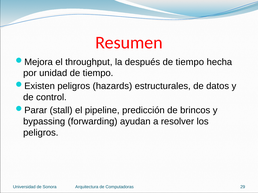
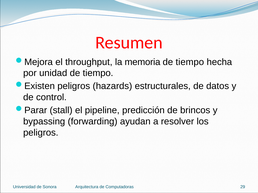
después: después -> memoria (143, 62)
